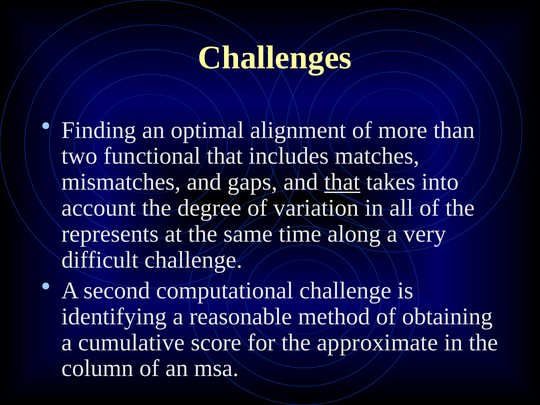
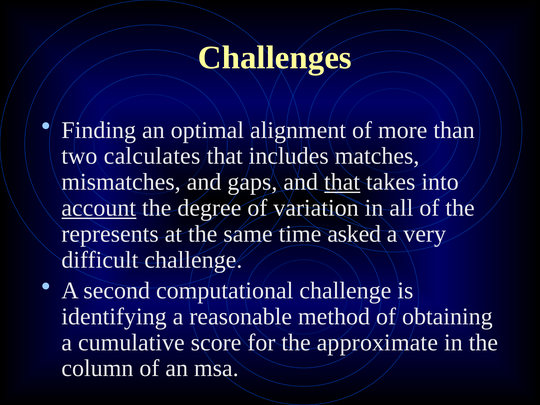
functional: functional -> calculates (152, 156)
account underline: none -> present (99, 208)
along: along -> asked (354, 234)
